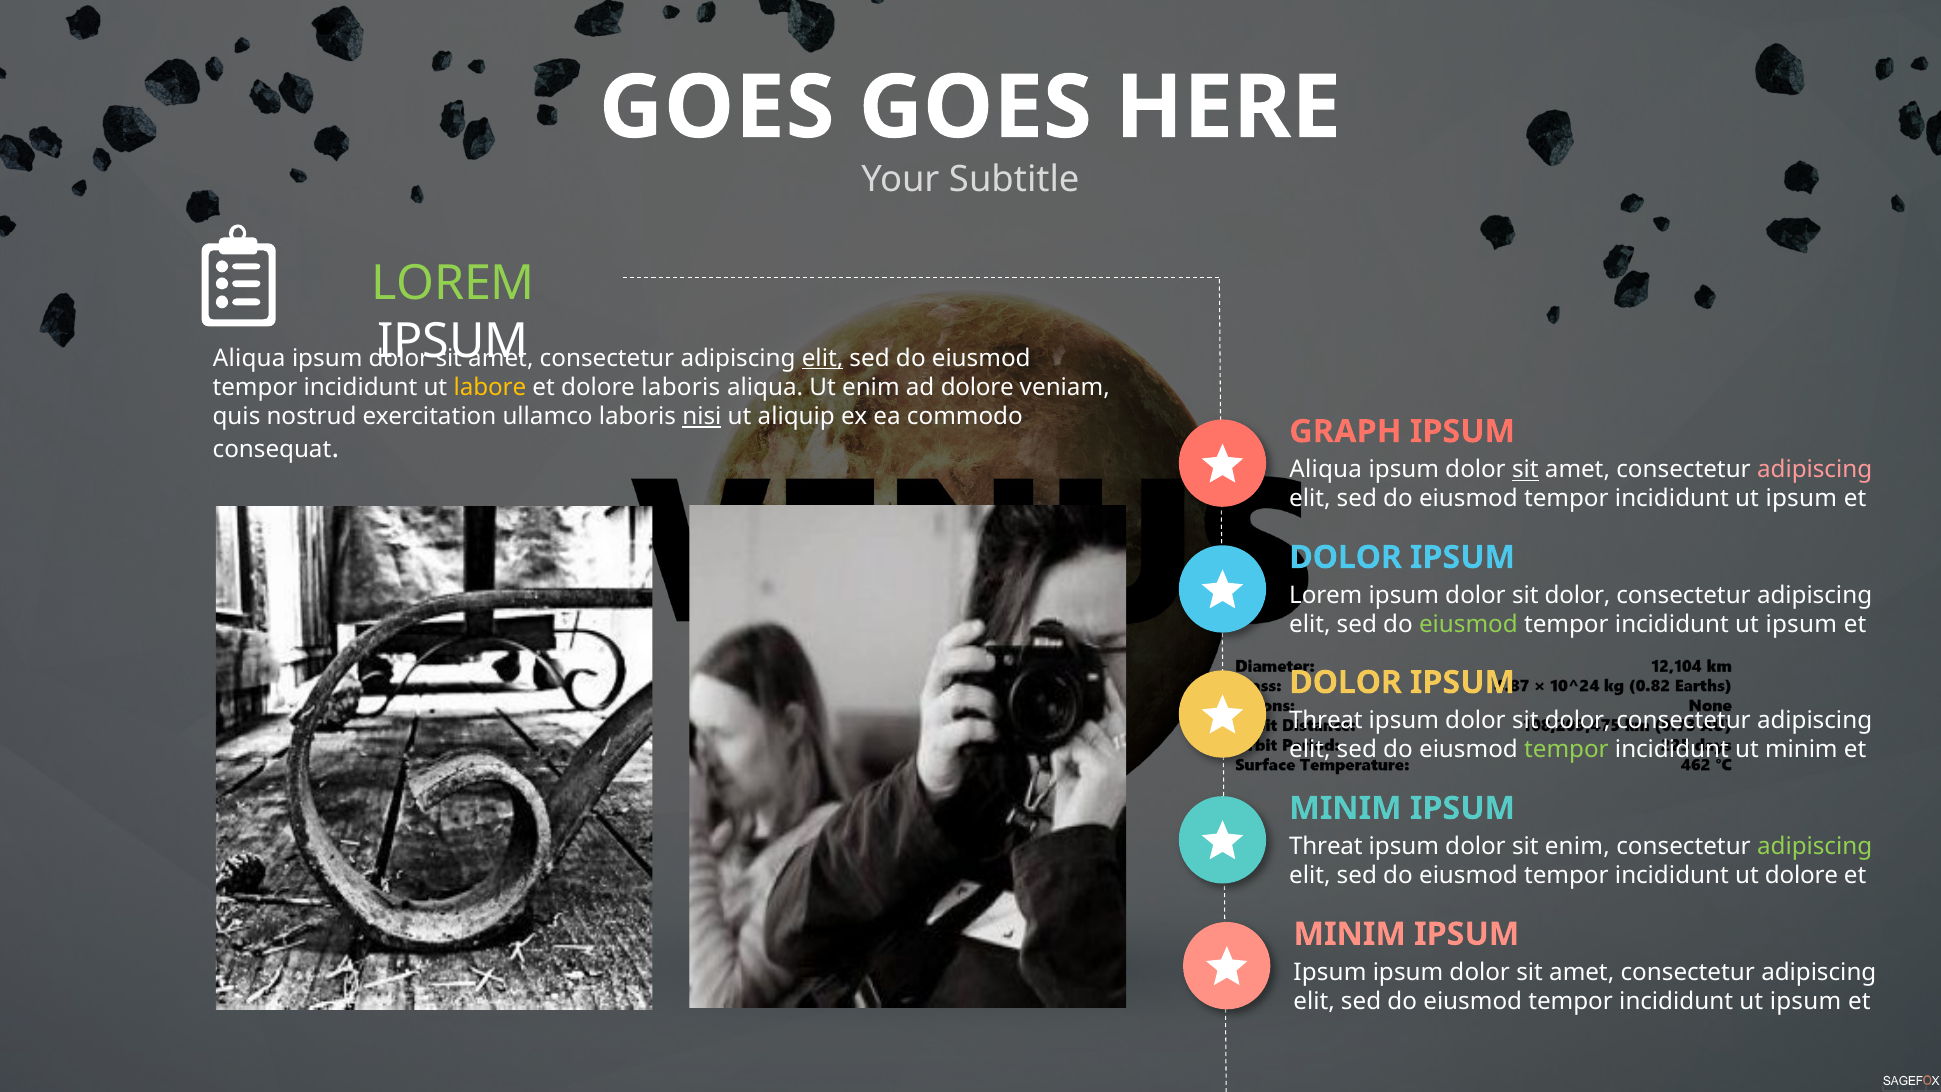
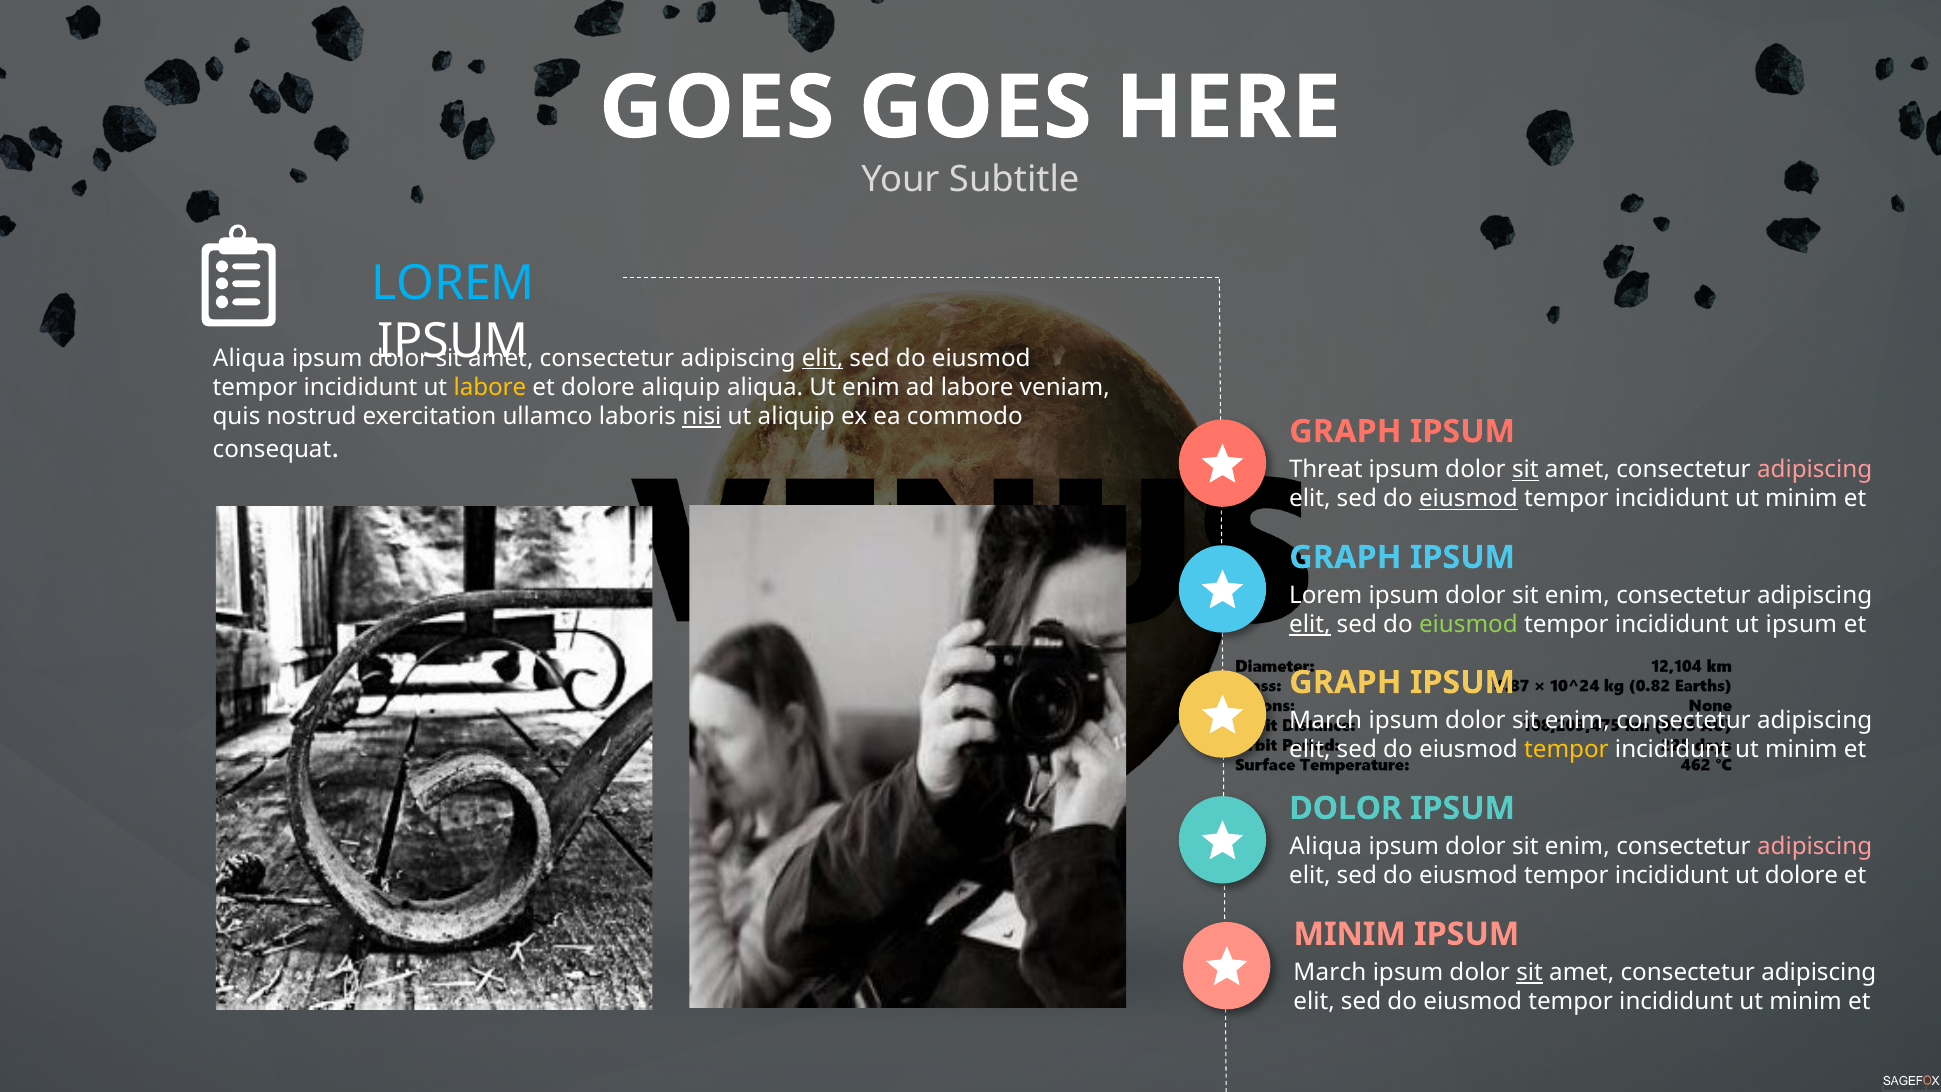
LOREM colour: light green -> light blue (453, 283)
dolore laboris: laboris -> aliquip (681, 387)
ad dolore: dolore -> labore (977, 387)
Aliqua: Aliqua -> Threat (1326, 470)
eiusmod underline: none -> present (1468, 499)
ipsum: ipsum -> minim (1801, 499)
DOLOR: DOLOR -> GRAPH (1345, 557)
dolor: dolor -> enim (1577, 596)
elit underline: none -> present (1310, 625)
DOLOR: DOLOR -> GRAPH (1345, 682)
Threat: Threat -> March (1326, 721)
dolor: dolor -> enim (1577, 721)
tempor colour: light green -> yellow (1566, 750)
MINIM: MINIM -> DOLOR (1346, 808)
Threat: Threat -> Aliqua (1326, 846)
adipiscing colour: light green -> pink (1815, 846)
Ipsum: Ipsum -> March (1330, 972)
sit underline: none -> present (1530, 972)
ipsum: ipsum -> minim (1806, 1001)
